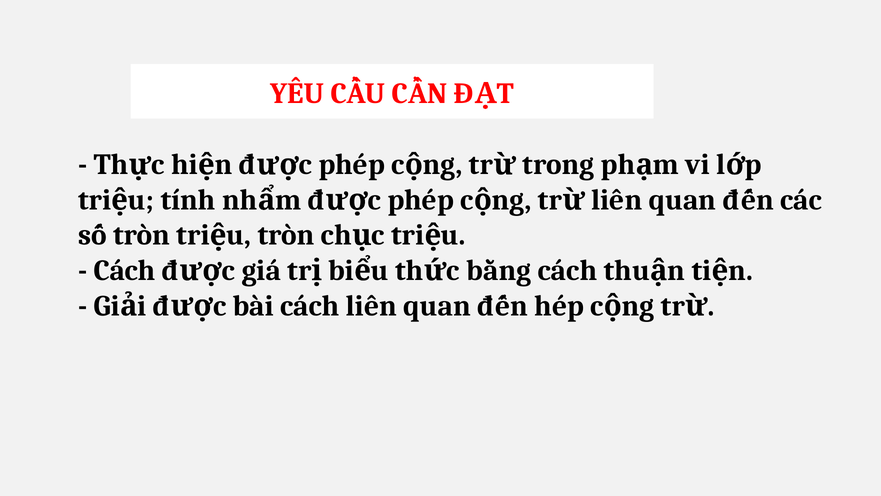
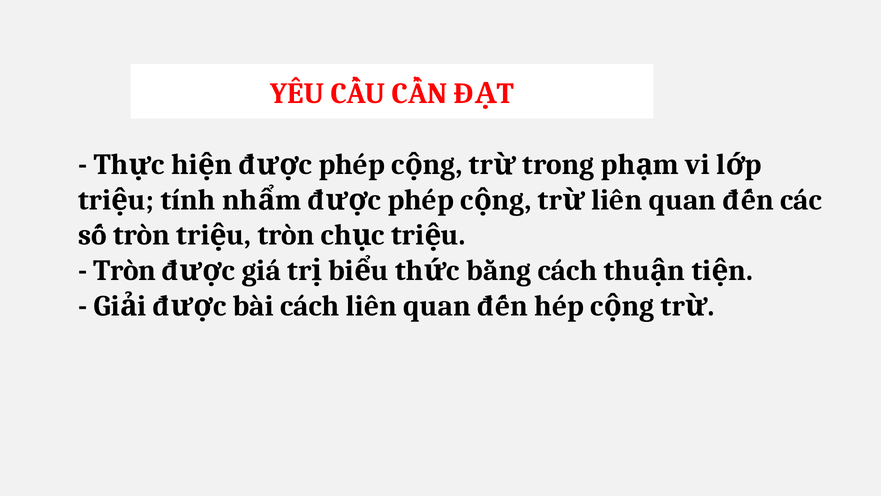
Cách: Cách -> Tròn (125, 270)
